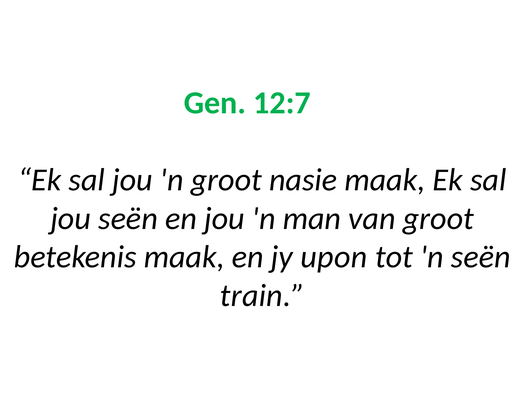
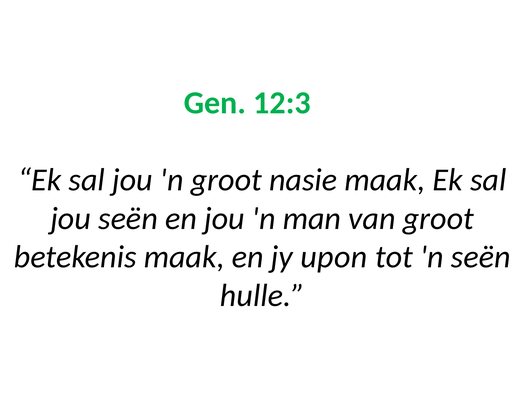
12:7: 12:7 -> 12:3 (282, 103)
train: train -> hulle (262, 295)
